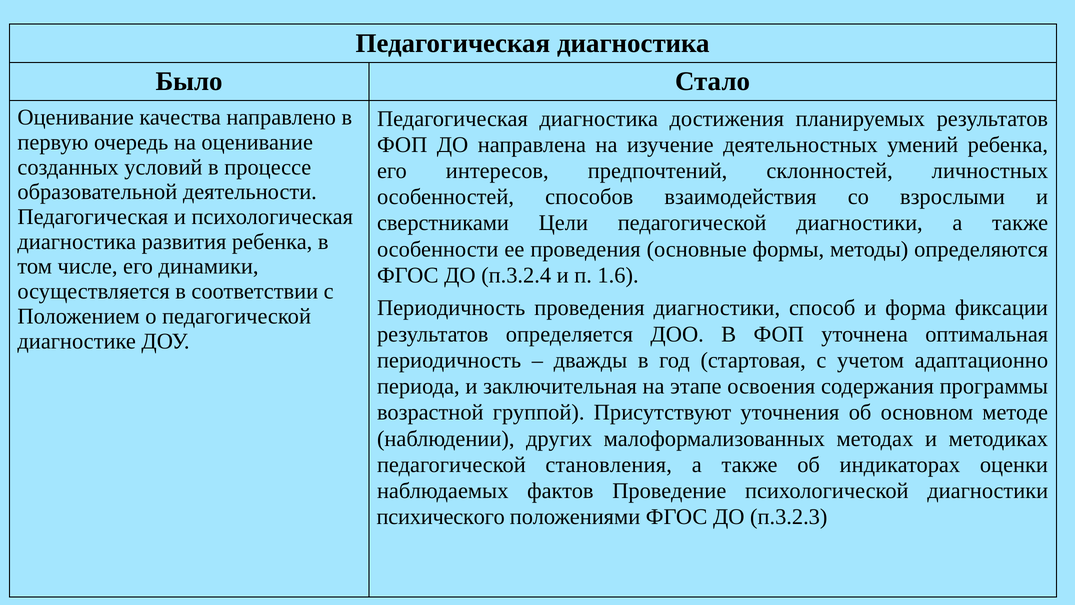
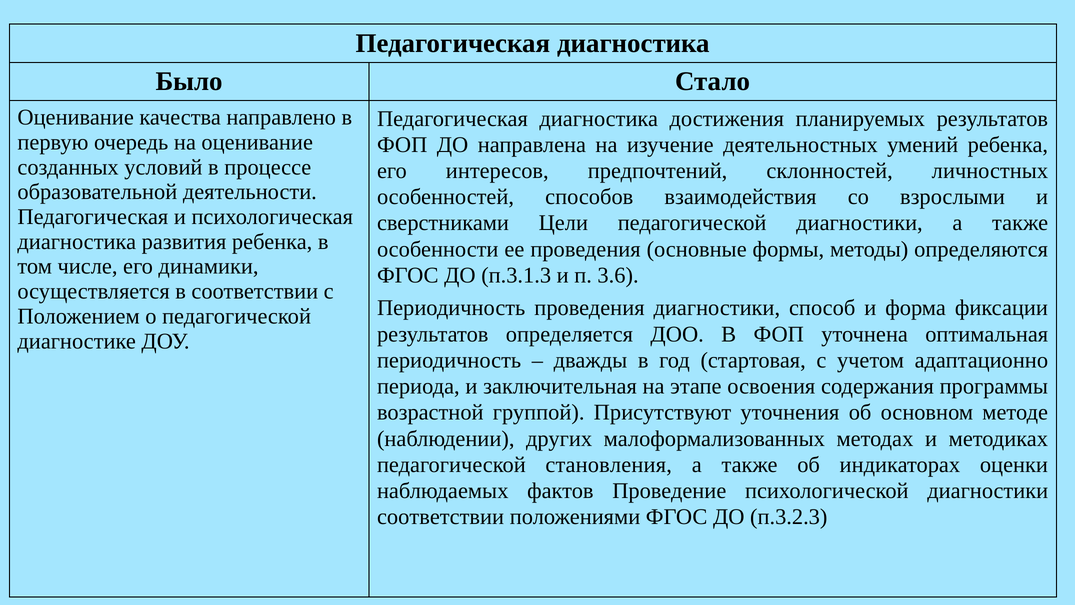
п.3.2.4: п.3.2.4 -> п.3.1.3 (516, 275)
1.6: 1.6 -> 3.6 (618, 275)
психического: психического -> соответствии (441, 517)
